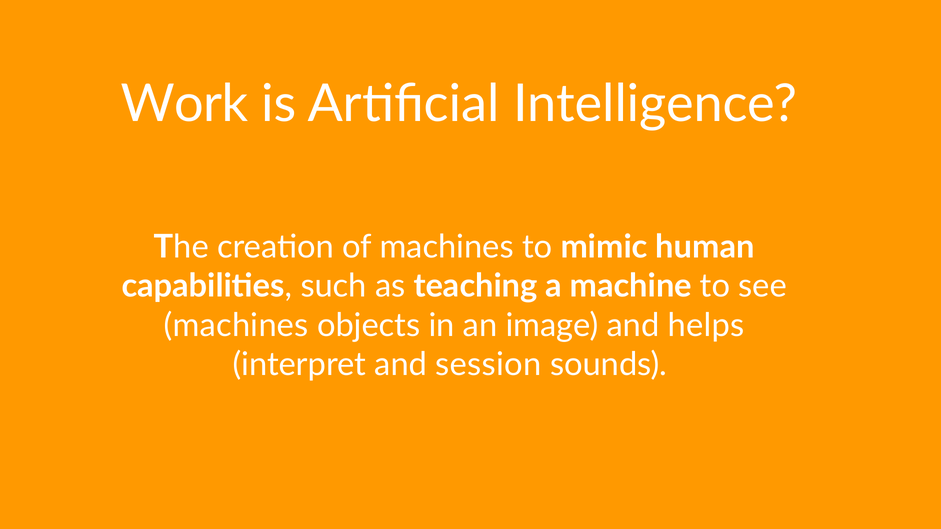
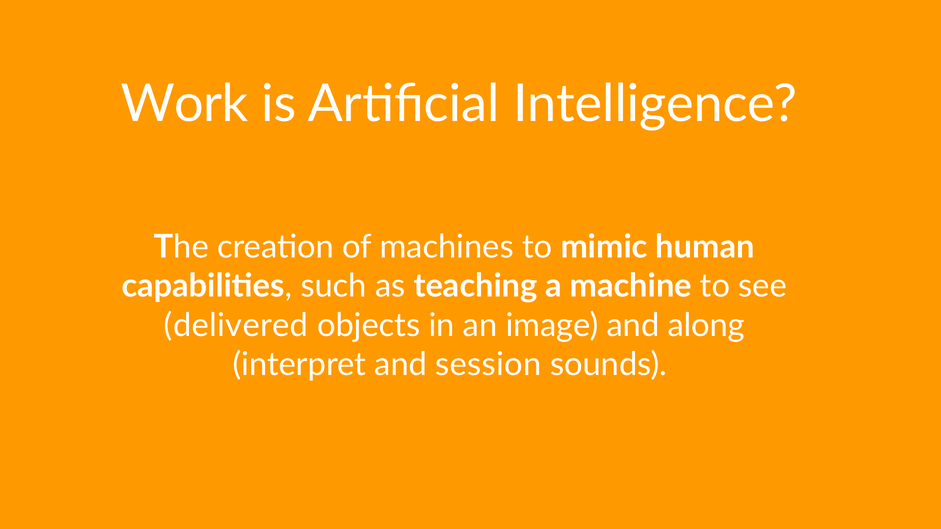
machines: machines -> delivered (236, 325)
helps: helps -> along (706, 325)
